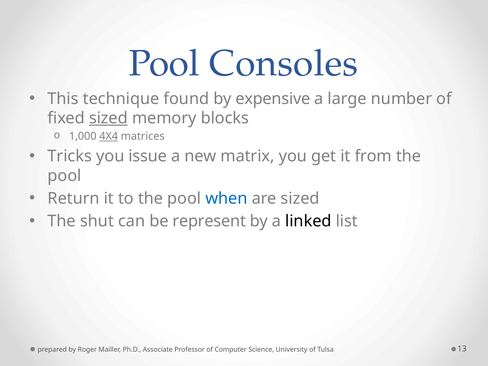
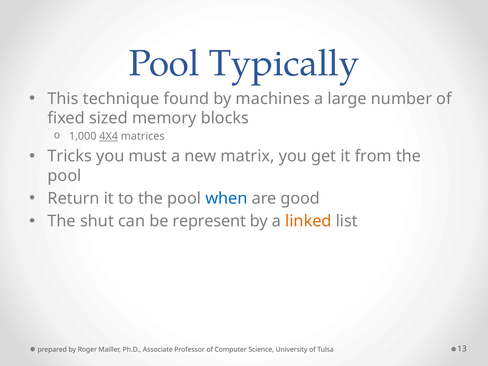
Consoles: Consoles -> Typically (284, 64)
expensive: expensive -> machines (273, 99)
sized underline: present -> none (108, 118)
issue: issue -> must (148, 156)
are sized: sized -> good (300, 198)
linked colour: black -> orange (308, 221)
